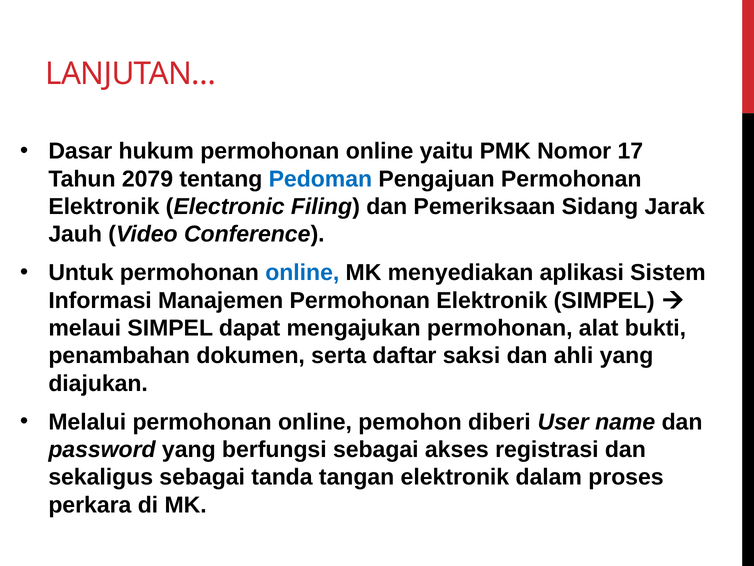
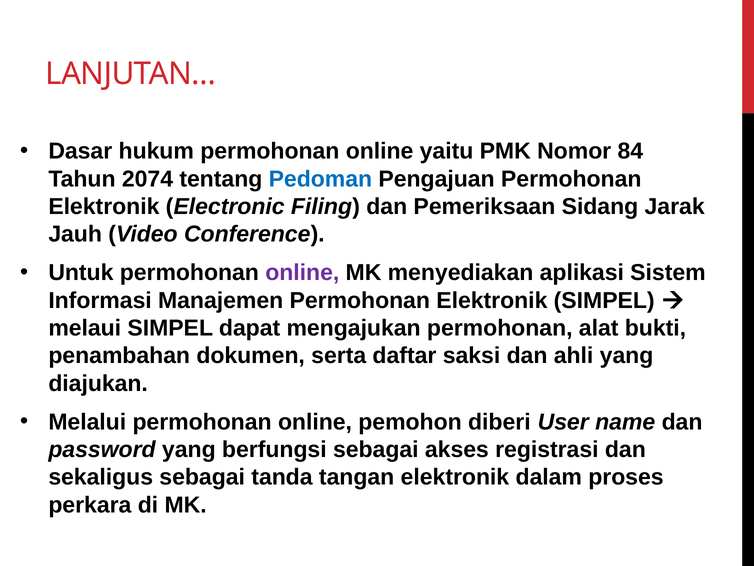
17: 17 -> 84 (630, 151)
2079: 2079 -> 2074 (148, 179)
online colour: blue -> purple (302, 273)
